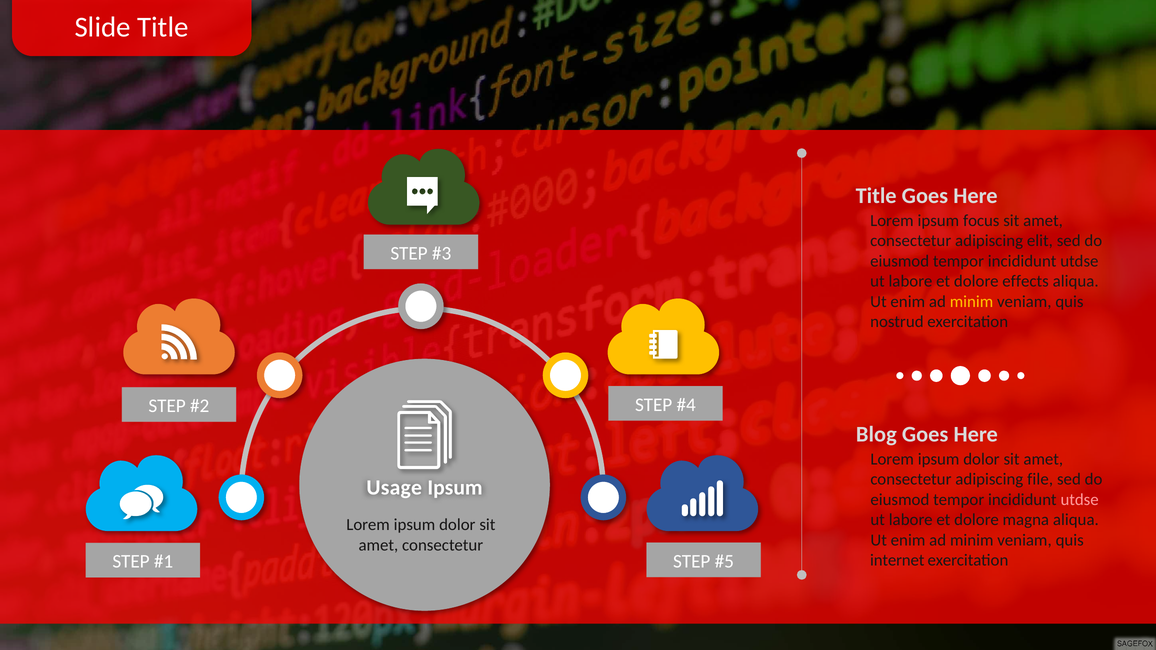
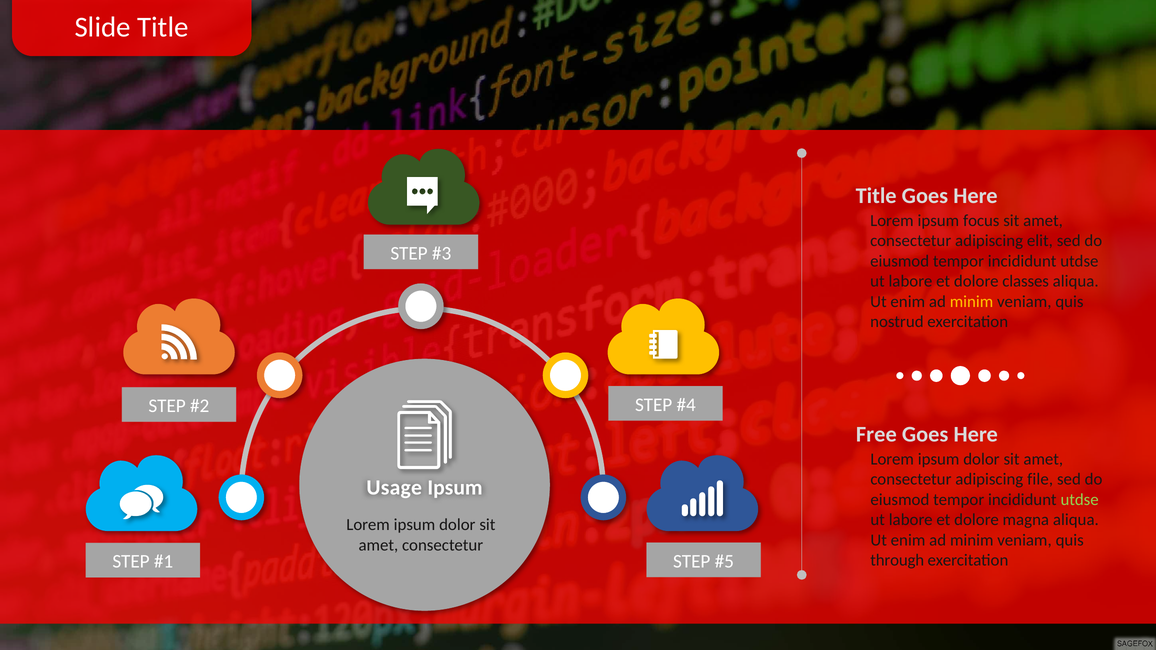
effects: effects -> classes (1026, 281)
Blog: Blog -> Free (876, 434)
utdse colour: pink -> light green (1080, 500)
internet: internet -> through (897, 561)
